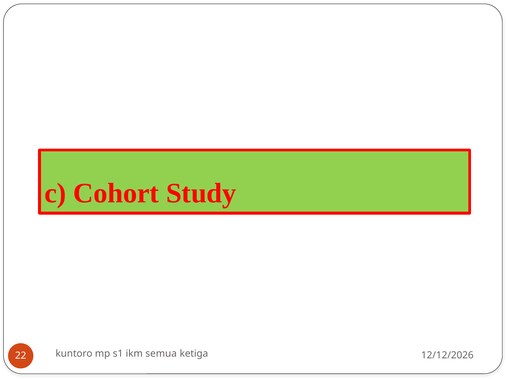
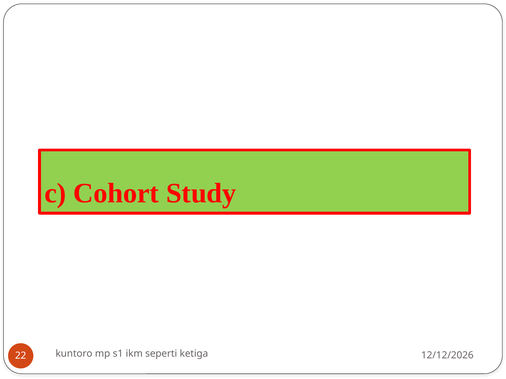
semua: semua -> seperti (161, 354)
